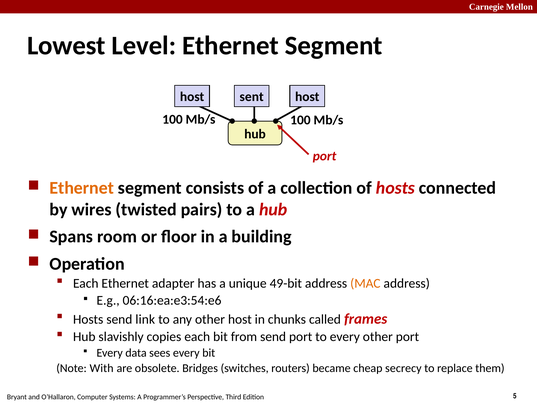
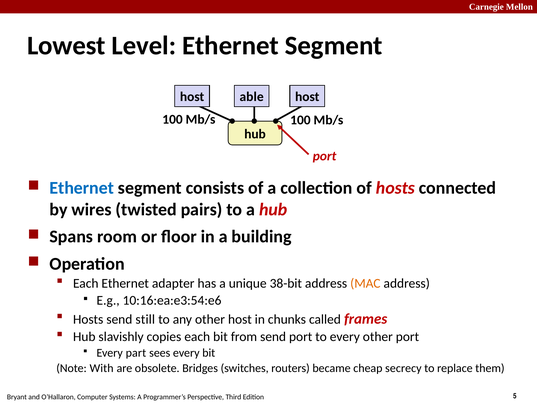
sent: sent -> able (252, 97)
Ethernet colour: orange -> blue (82, 188)
49-bit: 49-bit -> 38-bit (286, 283)
06:16:ea:e3:54:e6: 06:16:ea:e3:54:e6 -> 10:16:ea:e3:54:e6 (172, 300)
link: link -> still (145, 319)
data: data -> part (136, 353)
